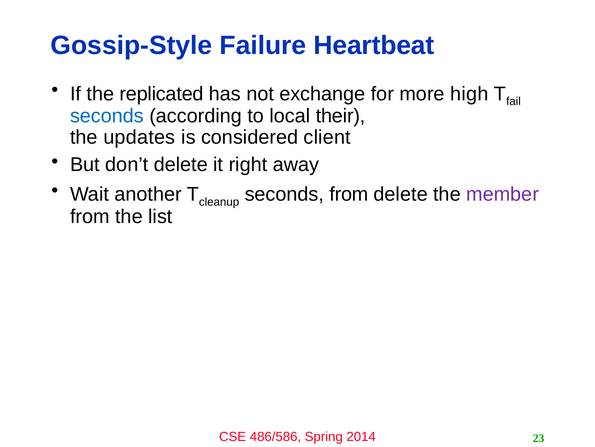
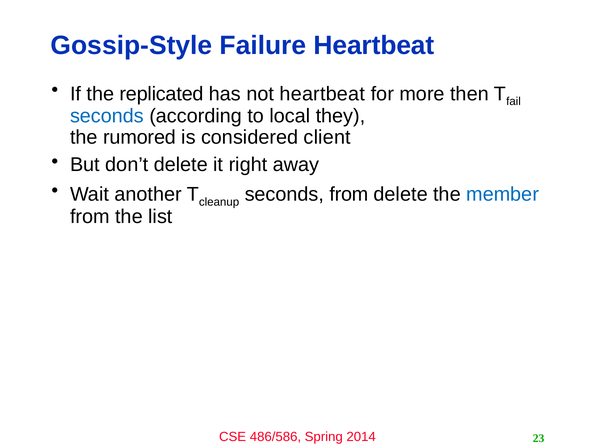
not exchange: exchange -> heartbeat (322, 94)
high: high -> then (469, 94)
their: their -> they (341, 116)
updates: updates -> rumored (139, 137)
member colour: purple -> blue (503, 194)
